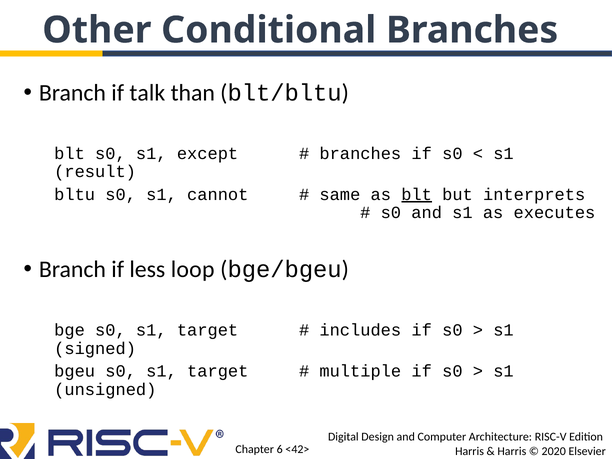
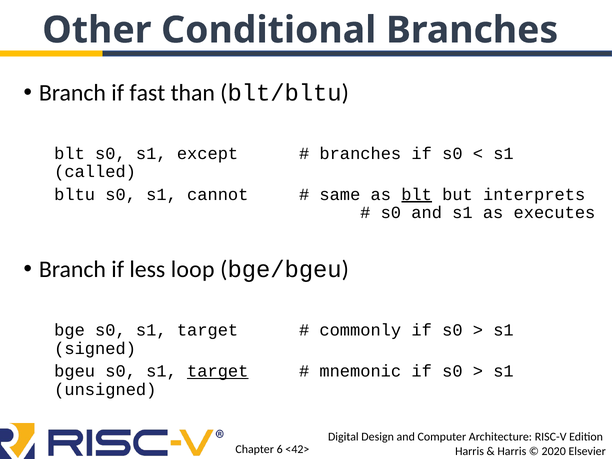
talk: talk -> fast (147, 93)
result: result -> called (95, 172)
includes: includes -> commonly (360, 330)
target underline: none -> present (218, 371)
multiple: multiple -> mnemonic (360, 371)
